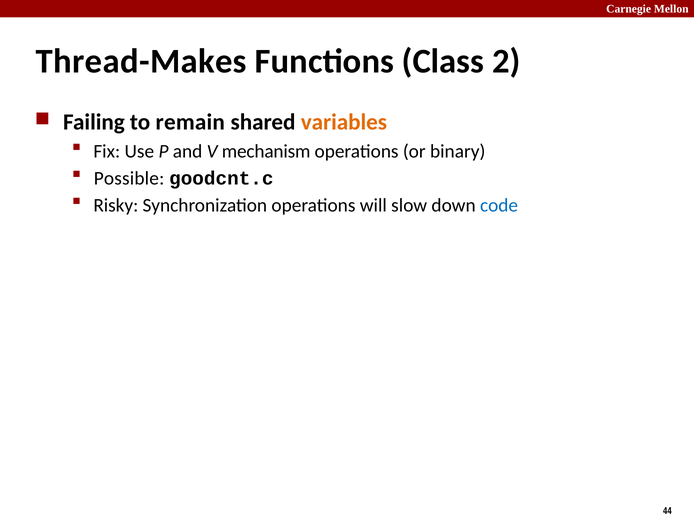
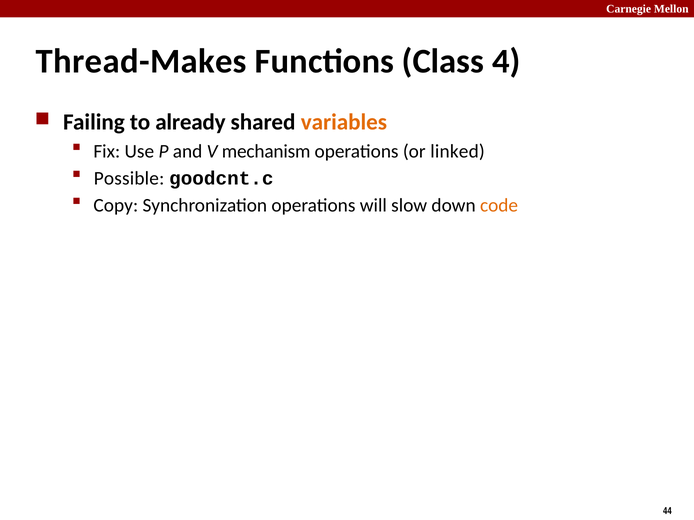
2: 2 -> 4 (506, 62)
remain: remain -> already (190, 122)
binary: binary -> linked (458, 151)
Risky: Risky -> Copy (116, 205)
code colour: blue -> orange (499, 205)
